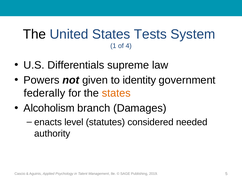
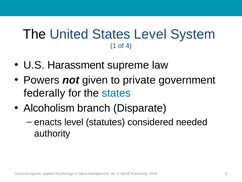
States Tests: Tests -> Level (150, 34)
Differentials: Differentials -> Harassment (76, 65)
identity: identity -> private (139, 80)
states colour: orange -> blue (116, 93)
Damages: Damages -> Disparate (140, 108)
